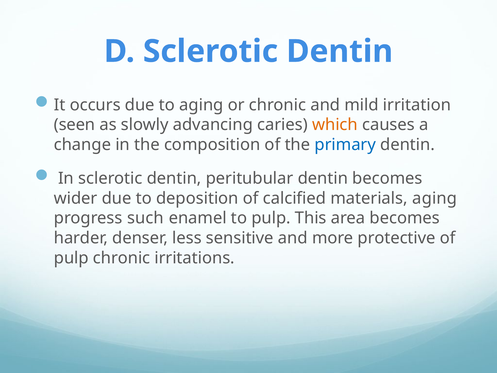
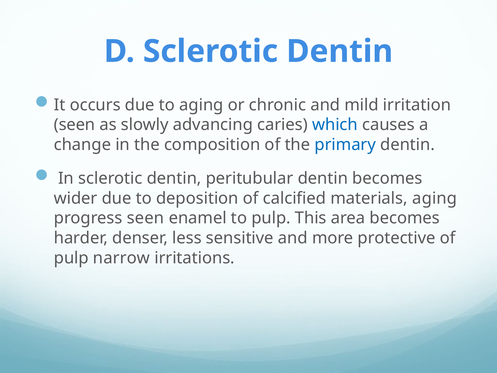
which colour: orange -> blue (335, 125)
progress such: such -> seen (145, 218)
pulp chronic: chronic -> narrow (121, 258)
